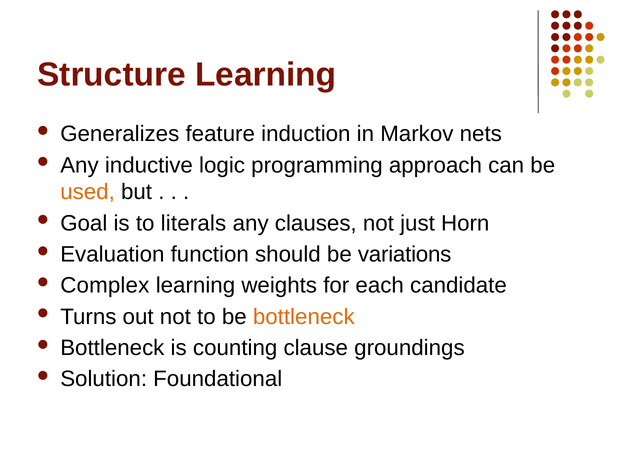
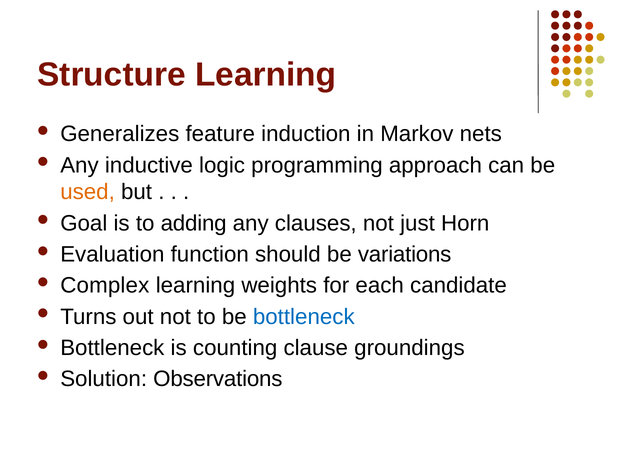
literals: literals -> adding (194, 223)
bottleneck colour: orange -> blue (304, 317)
Foundational: Foundational -> Observations (218, 380)
